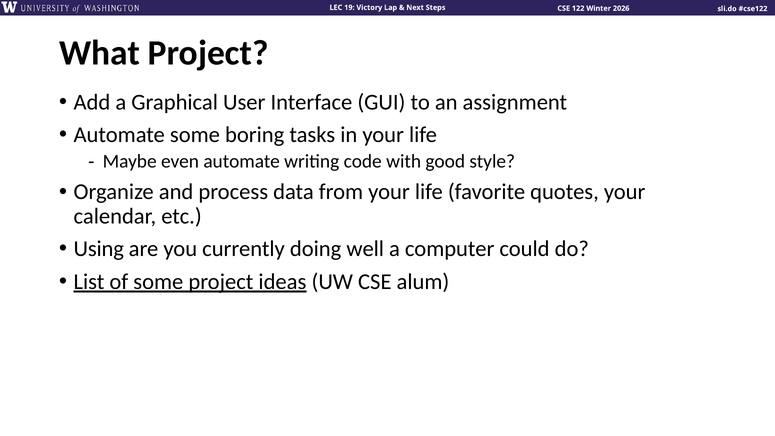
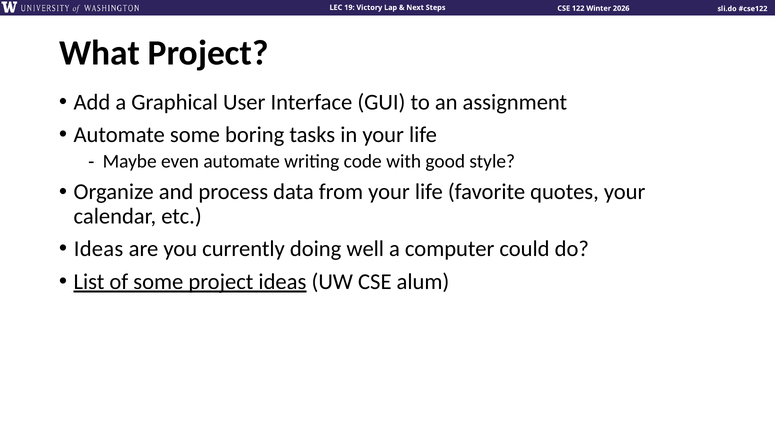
Using: Using -> Ideas (99, 249)
